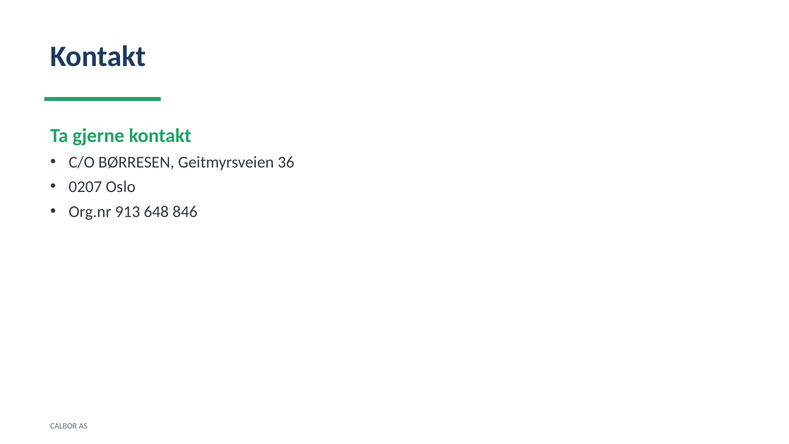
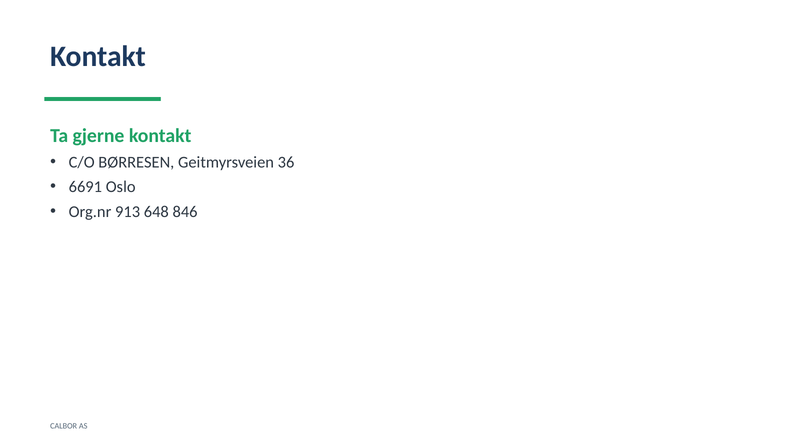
0207: 0207 -> 6691 (85, 187)
